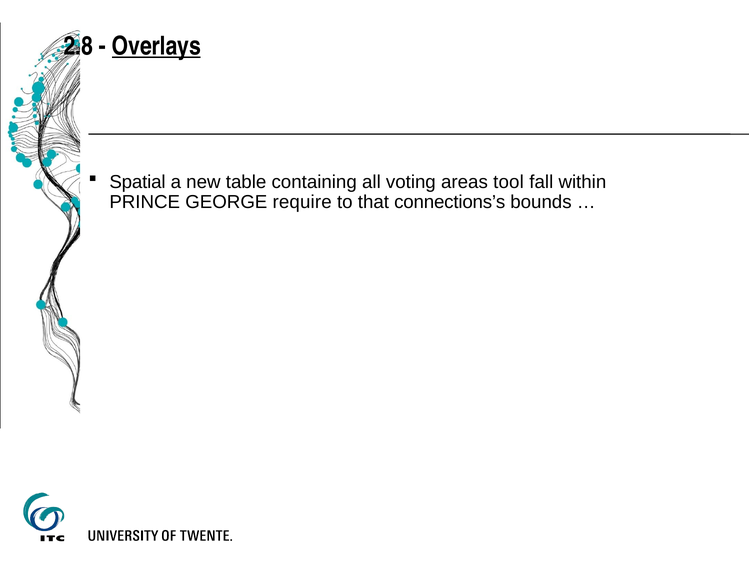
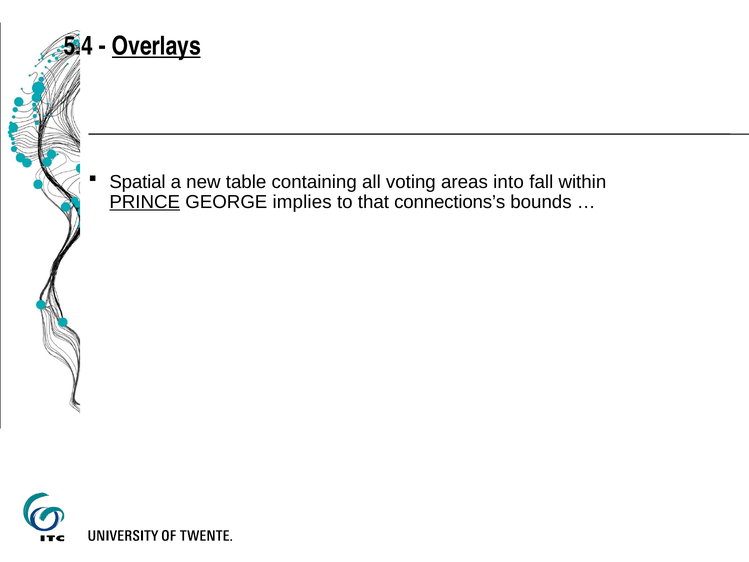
2.8: 2.8 -> 5.4 (78, 46)
tool: tool -> into (509, 182)
PRINCE underline: none -> present (145, 202)
require: require -> implies (302, 202)
